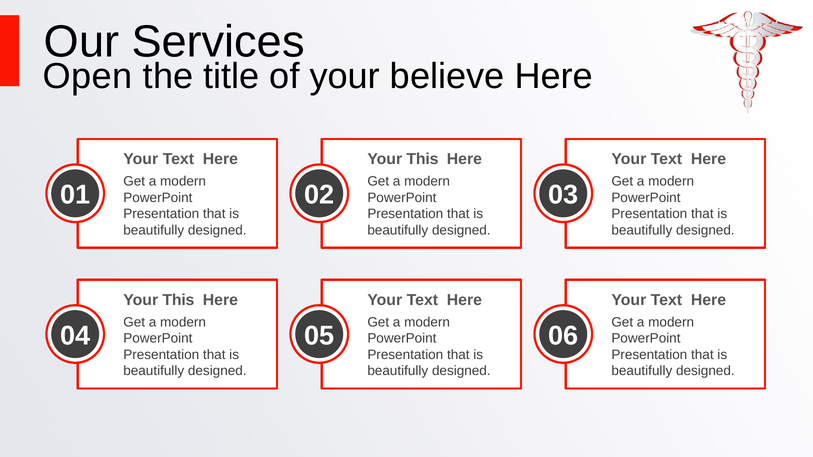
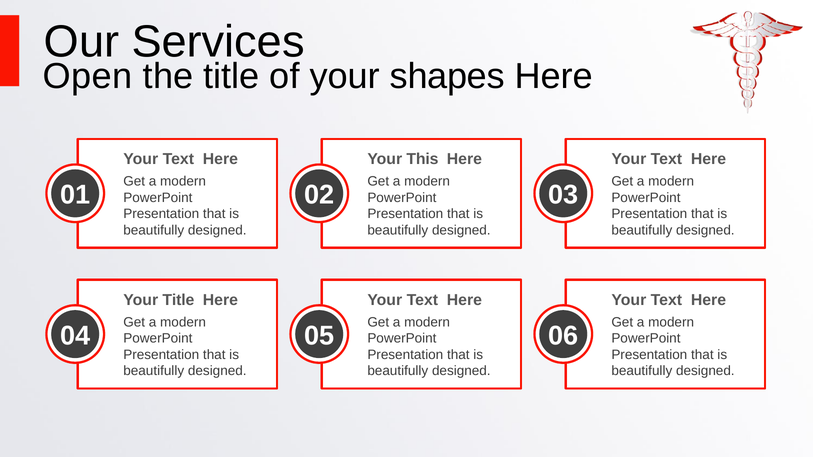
believe: believe -> shapes (447, 76)
This: This -> Title (178, 300)
